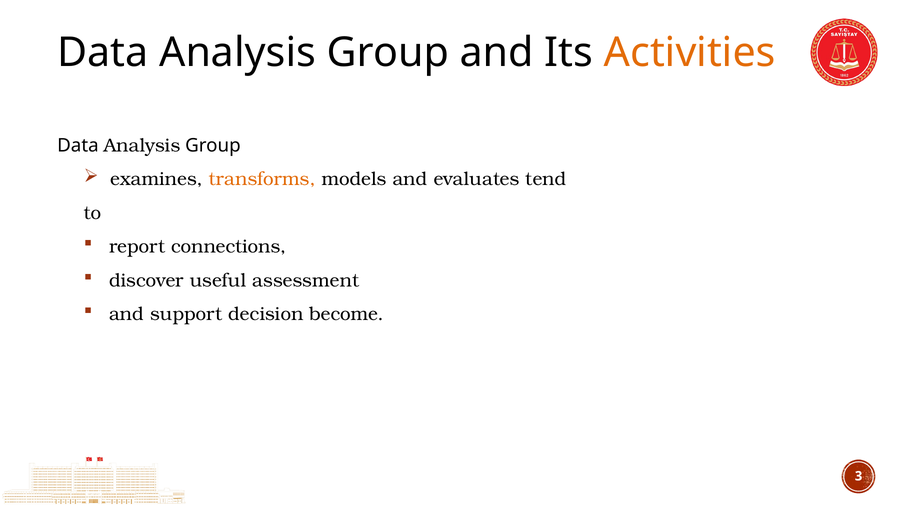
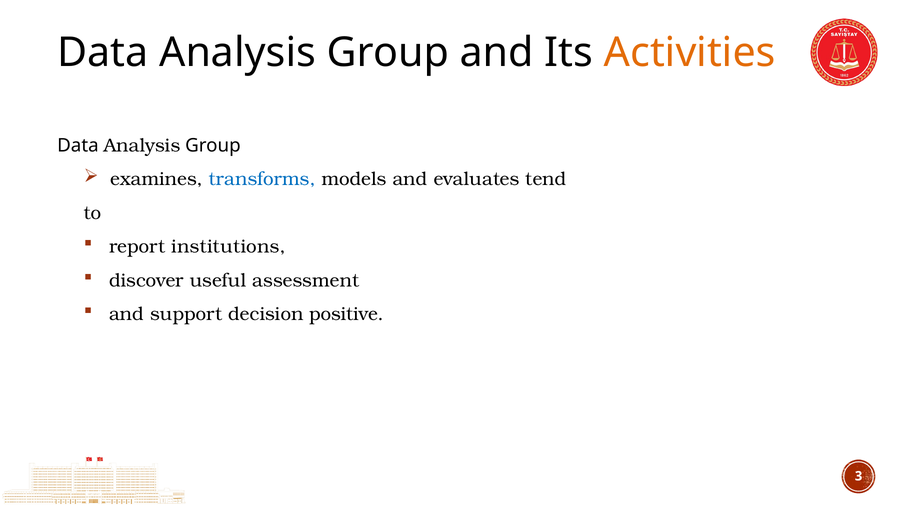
transforms colour: orange -> blue (262, 179)
connections: connections -> institutions (229, 247)
become: become -> positive (347, 314)
